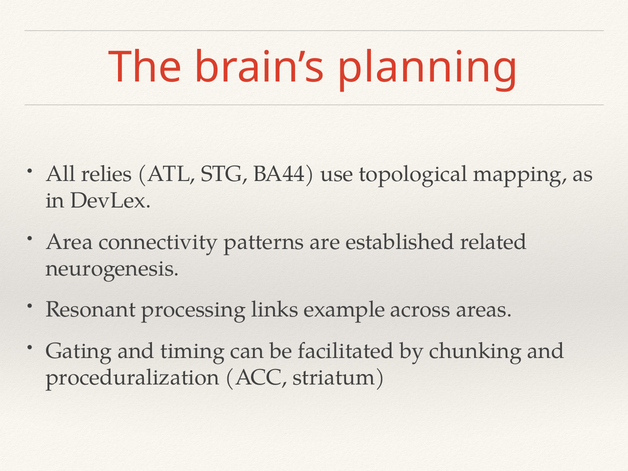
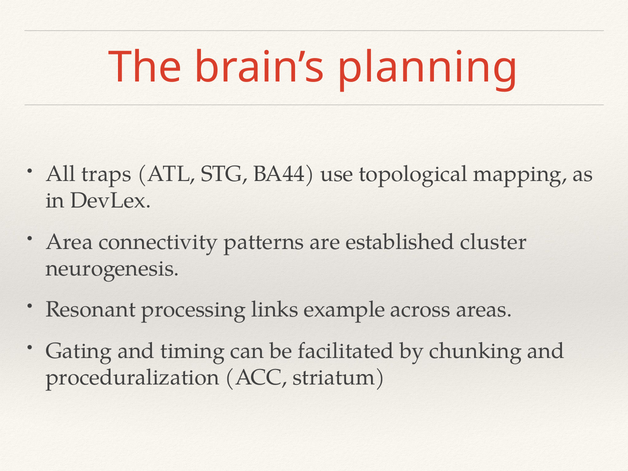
relies: relies -> traps (106, 174)
related: related -> cluster (494, 242)
